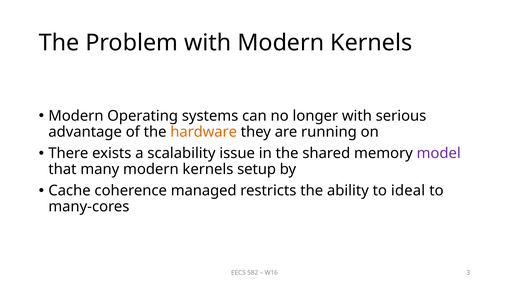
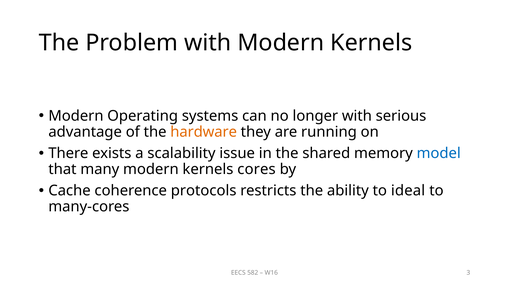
model colour: purple -> blue (439, 154)
setup: setup -> cores (256, 170)
managed: managed -> protocols (204, 191)
